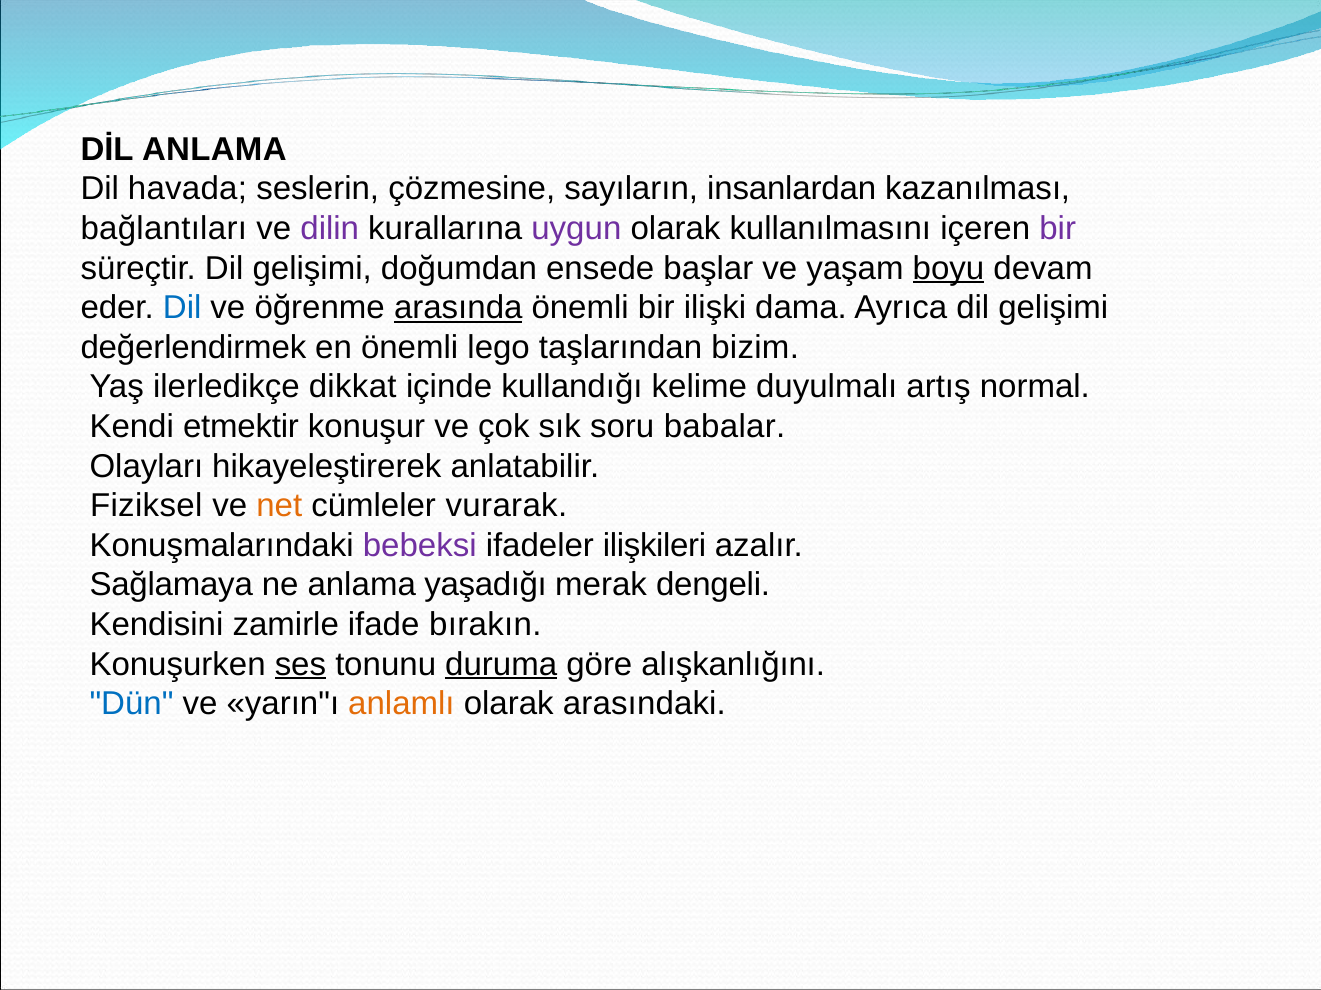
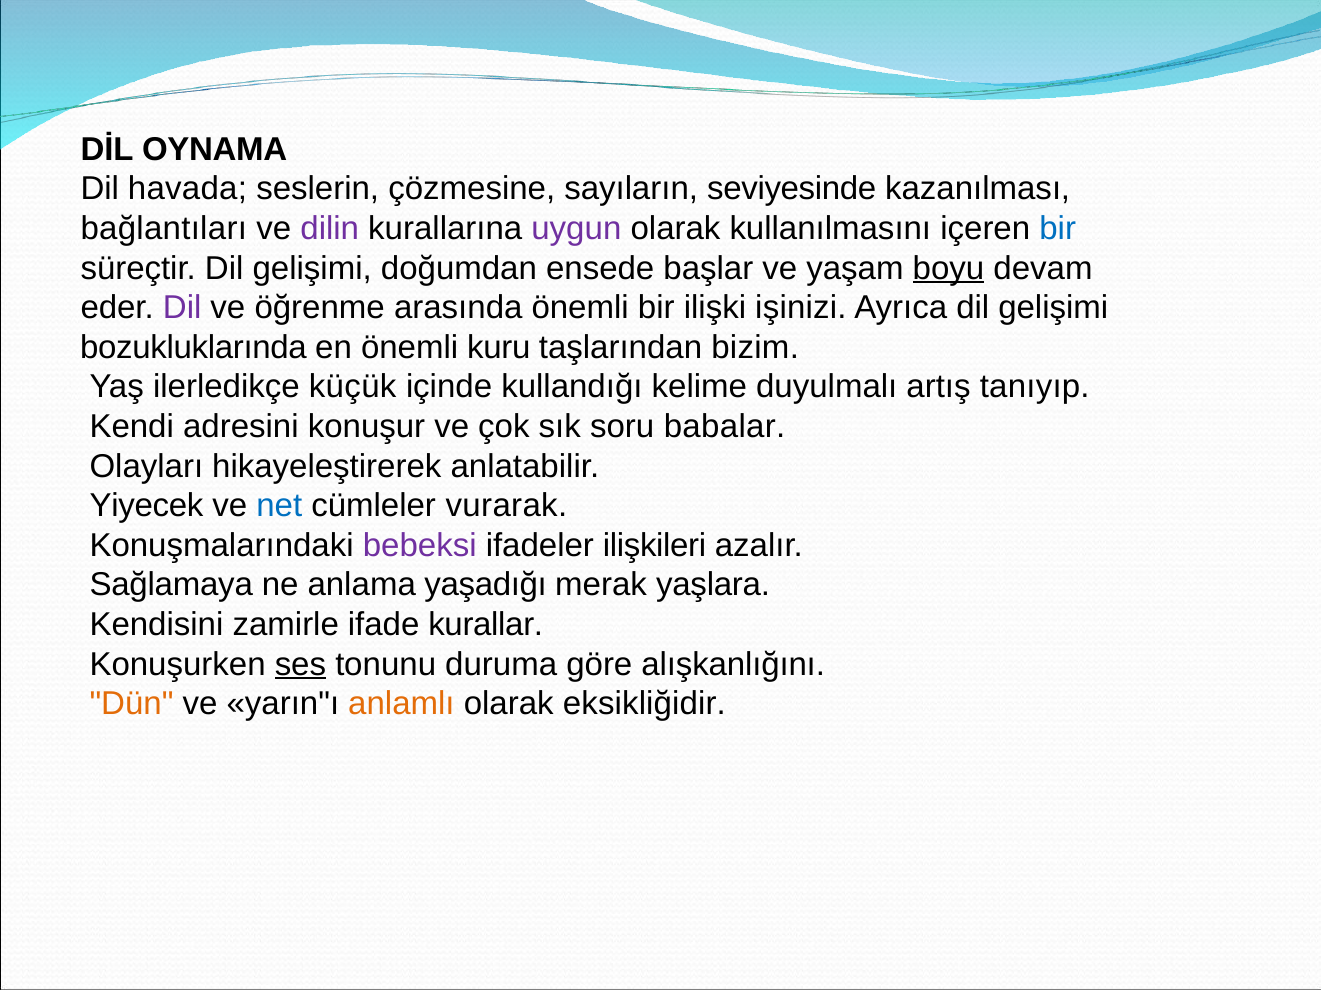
DİL ANLAMA: ANLAMA -> OYNAMA (215, 149)
insanlardan: insanlardan -> seviyesinde (792, 189)
bir colour: purple -> blue (1058, 229)
Dil colour: blue -> purple (182, 308)
arasında underline: present -> none (458, 308)
dama: dama -> işinizi (801, 308)
değerlendirmek: değerlendirmek -> bozukluklarında (193, 348)
lego: lego -> kuru (499, 348)
dikkat: dikkat -> küçük (353, 387)
normal: normal -> tanıyıp (1035, 387)
etmektir: etmektir -> adresini (241, 427)
Fiziksel: Fiziksel -> Yiyecek (147, 506)
net colour: orange -> blue (279, 506)
dengeli: dengeli -> yaşlara (713, 585)
bırakın: bırakın -> kurallar (486, 625)
duruma underline: present -> none (501, 665)
Dün colour: blue -> orange (132, 704)
arasındaki: arasındaki -> eksikliğidir (644, 704)
